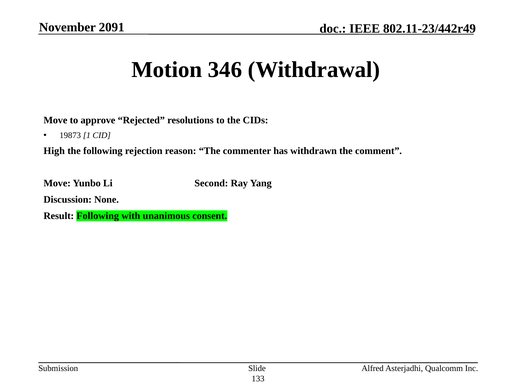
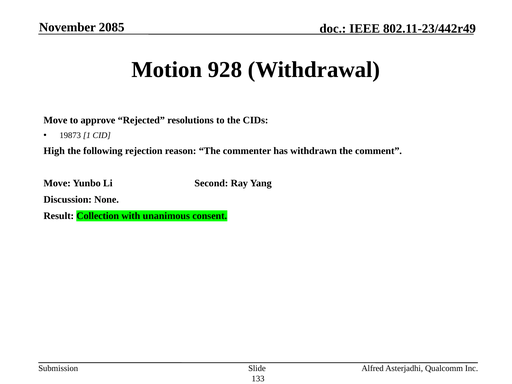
2091: 2091 -> 2085 (112, 27)
346: 346 -> 928 (225, 70)
Result Following: Following -> Collection (98, 216)
